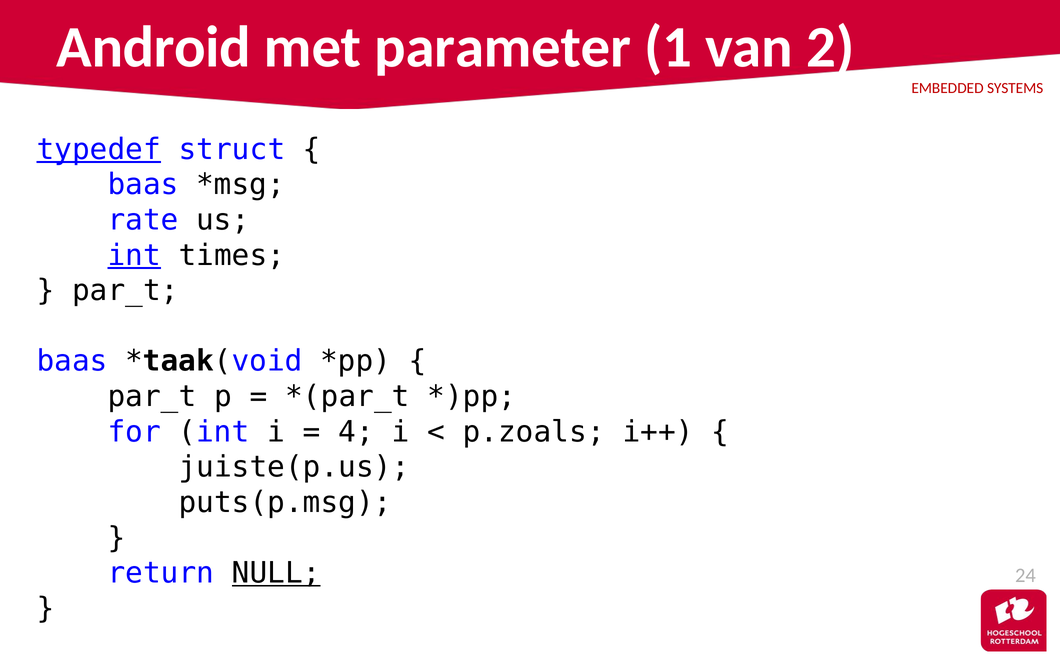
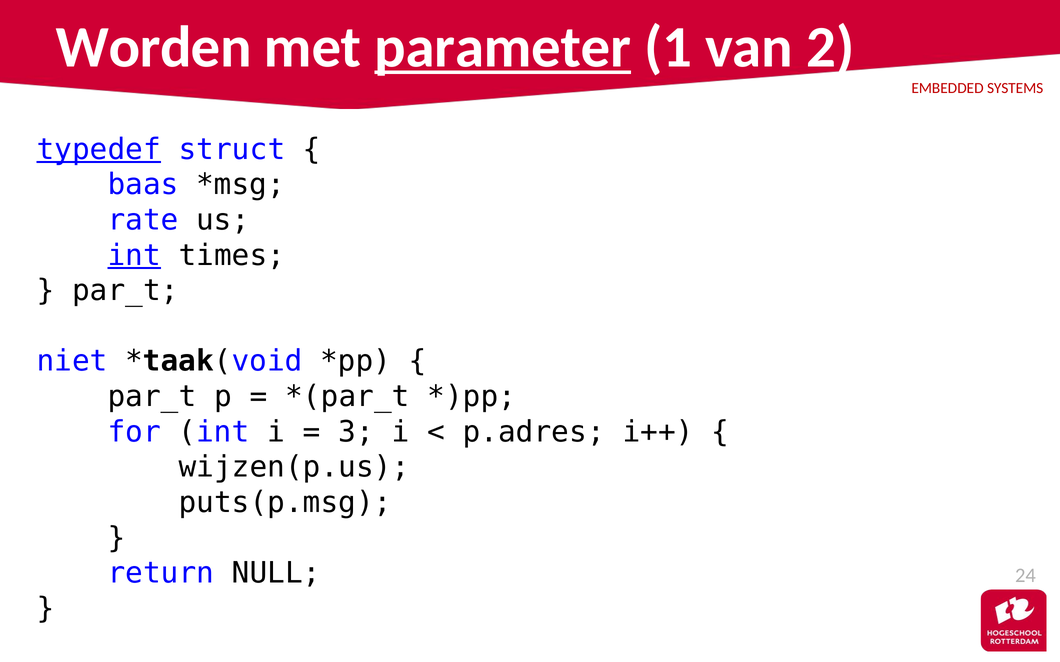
Android: Android -> Worden (154, 47)
parameter underline: none -> present (503, 47)
baas: baas -> niet (72, 362)
4: 4 -> 3 (356, 432)
p.zoals: p.zoals -> p.adres (534, 432)
juiste(p.us: juiste(p.us -> wijzen(p.us (294, 468)
NULL underline: present -> none (276, 574)
